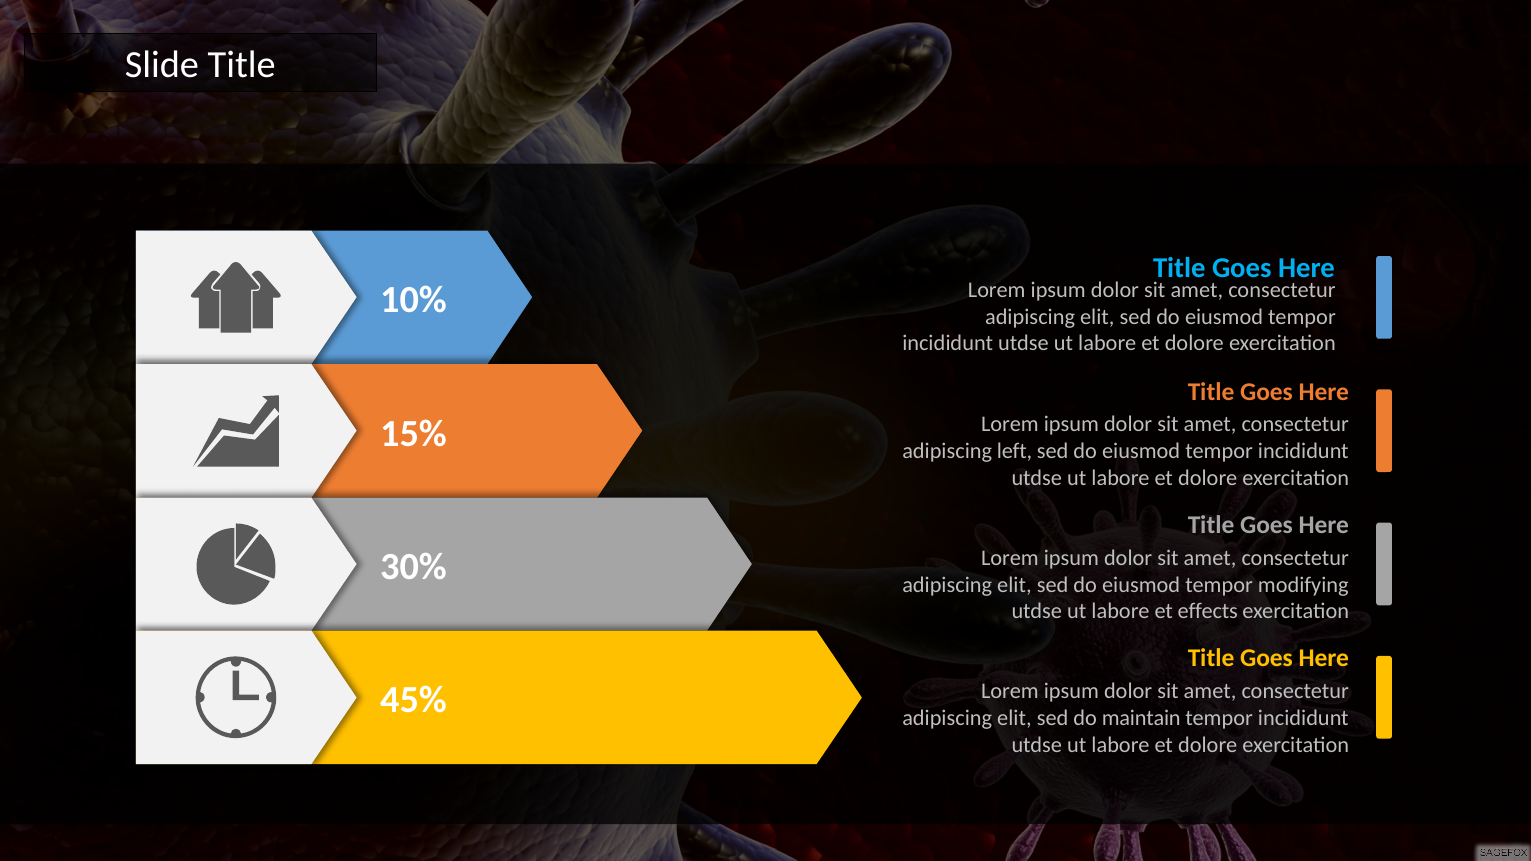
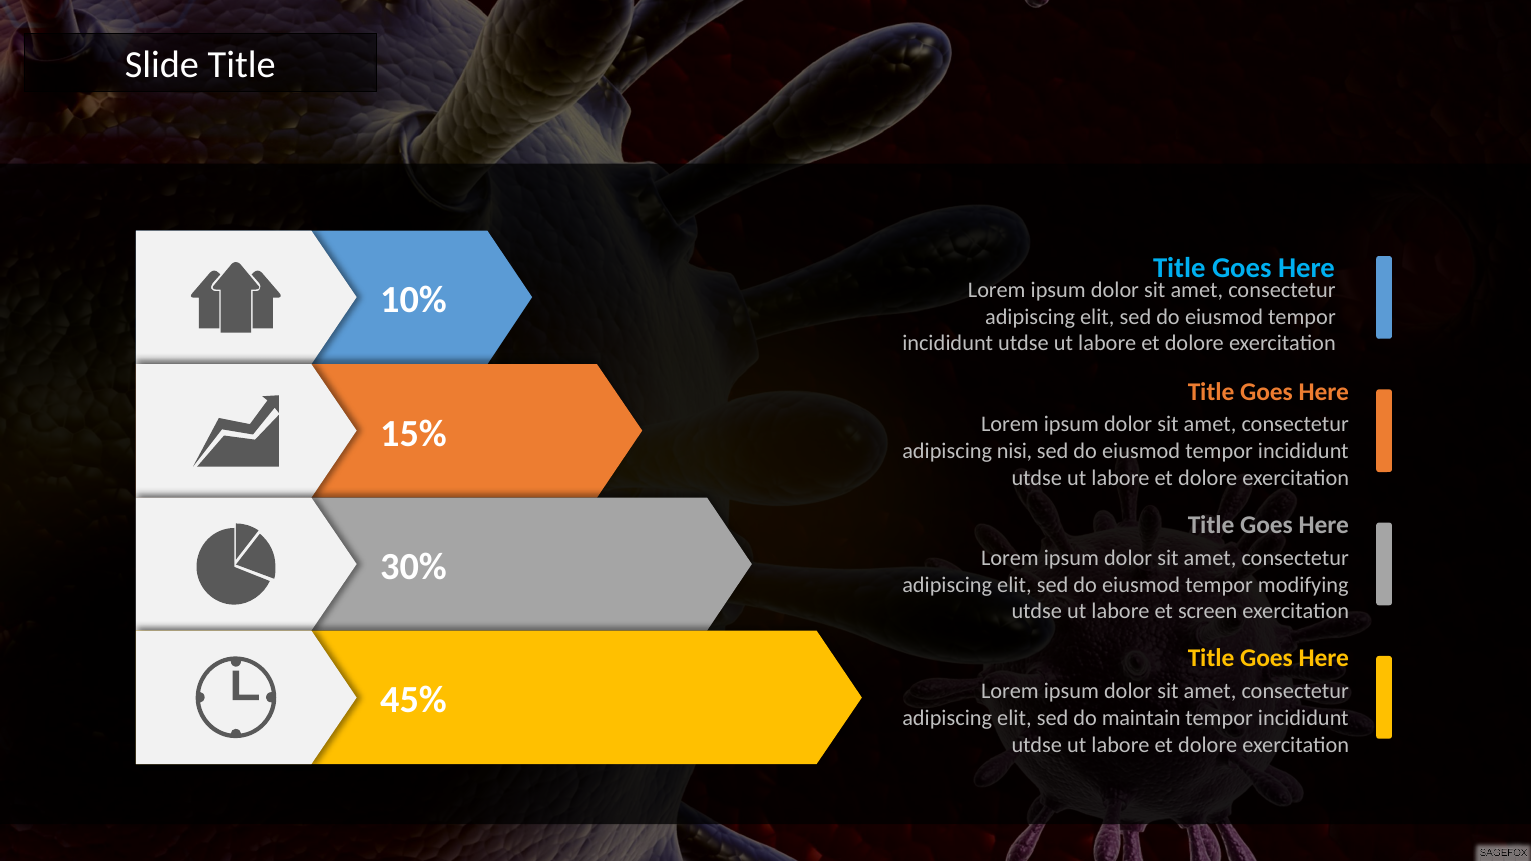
left: left -> nisi (1015, 451)
effects: effects -> screen (1208, 612)
